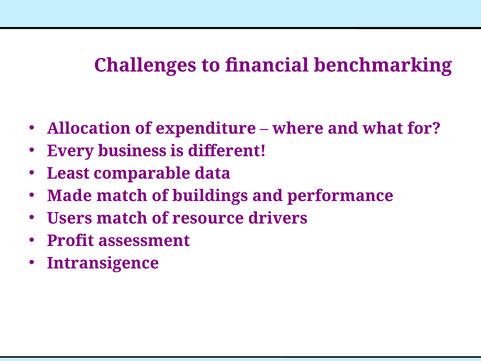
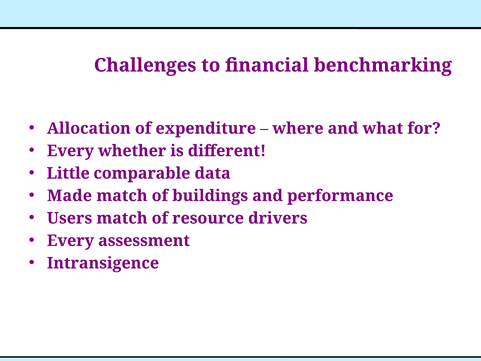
business: business -> whether (132, 151)
Least: Least -> Little (68, 173)
Profit: Profit -> Every (70, 241)
